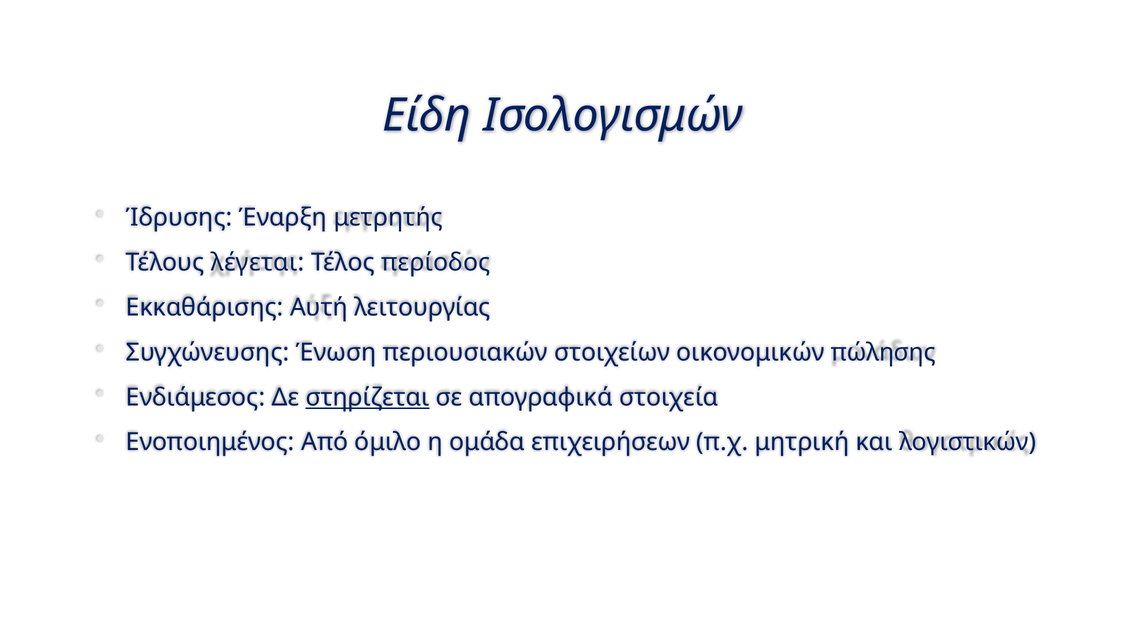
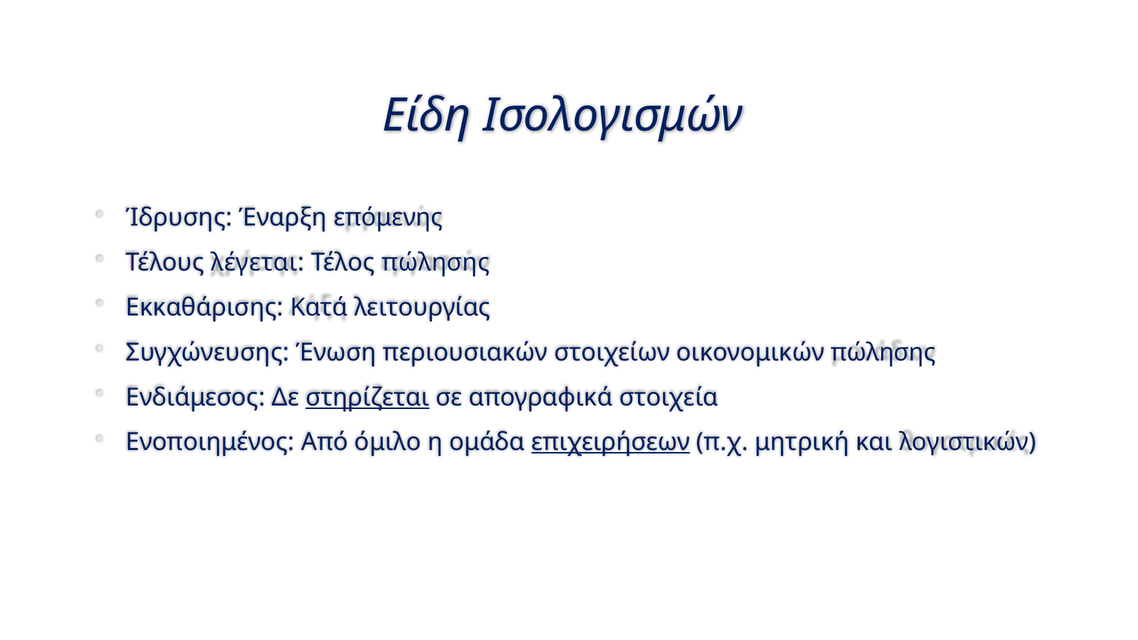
μετρητής: μετρητής -> επόμενης (388, 218)
Τέλος περίοδος: περίοδος -> πώλησης (436, 263)
Αυτή: Αυτή -> Κατά (319, 308)
επιχειρήσεων underline: none -> present (611, 442)
